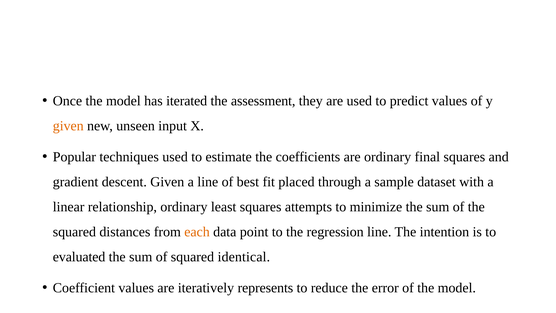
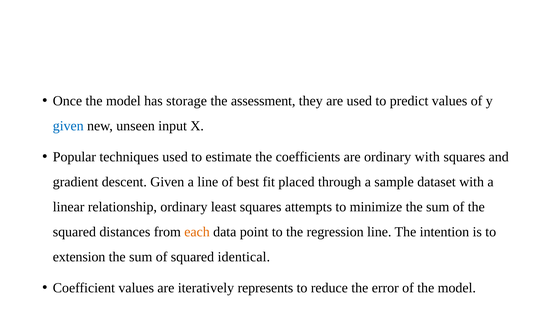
iterated: iterated -> storage (187, 101)
given colour: orange -> blue (68, 126)
ordinary final: final -> with (427, 157)
evaluated: evaluated -> extension (79, 257)
